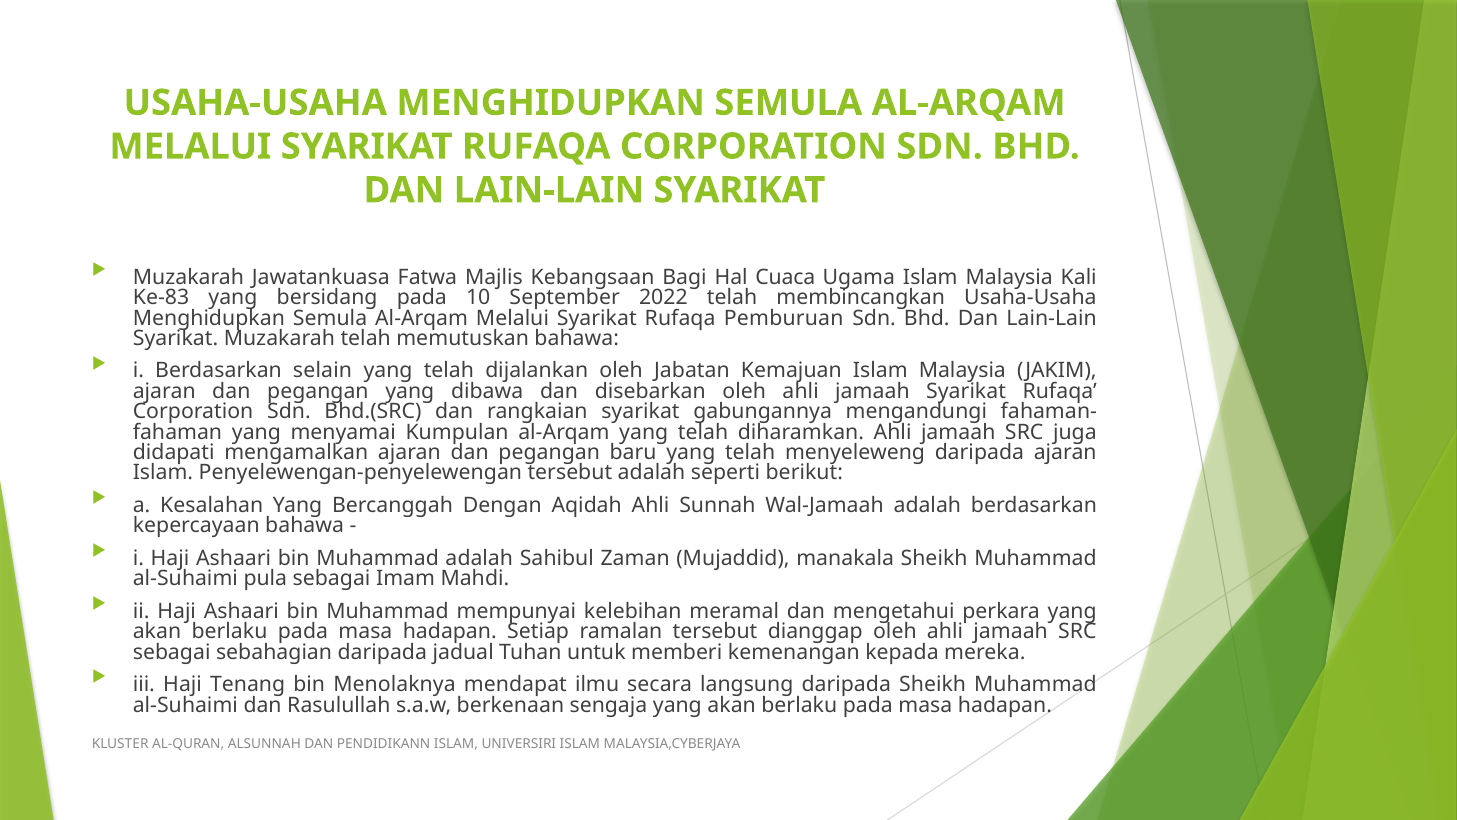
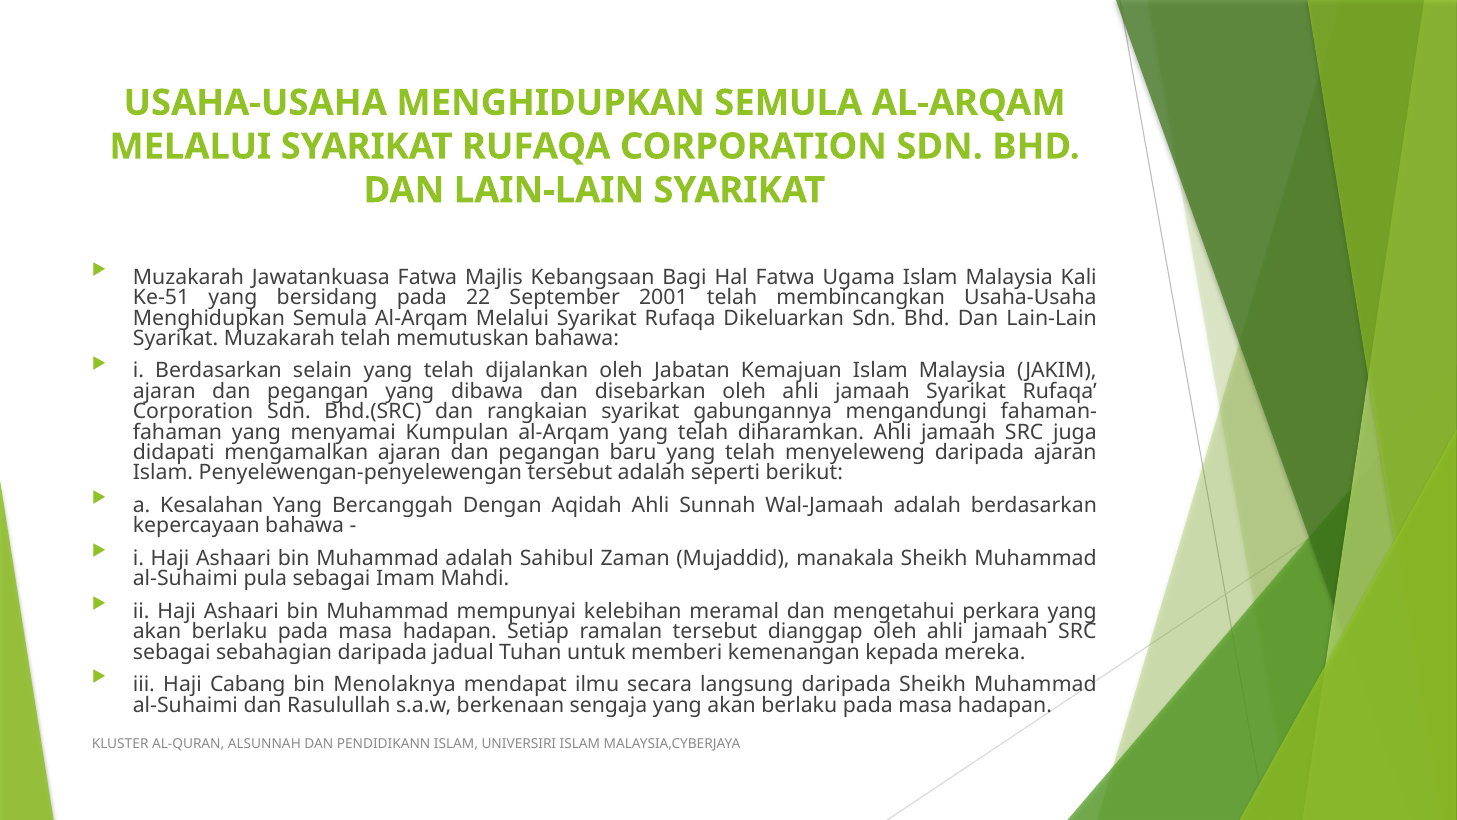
Hal Cuaca: Cuaca -> Fatwa (785, 277)
Ke-83: Ke-83 -> Ke-51 (161, 297)
10: 10 -> 22 (478, 297)
2022: 2022 -> 2001 (663, 297)
Pemburuan: Pemburuan -> Dikeluarkan (784, 318)
Tenang: Tenang -> Cabang (248, 684)
